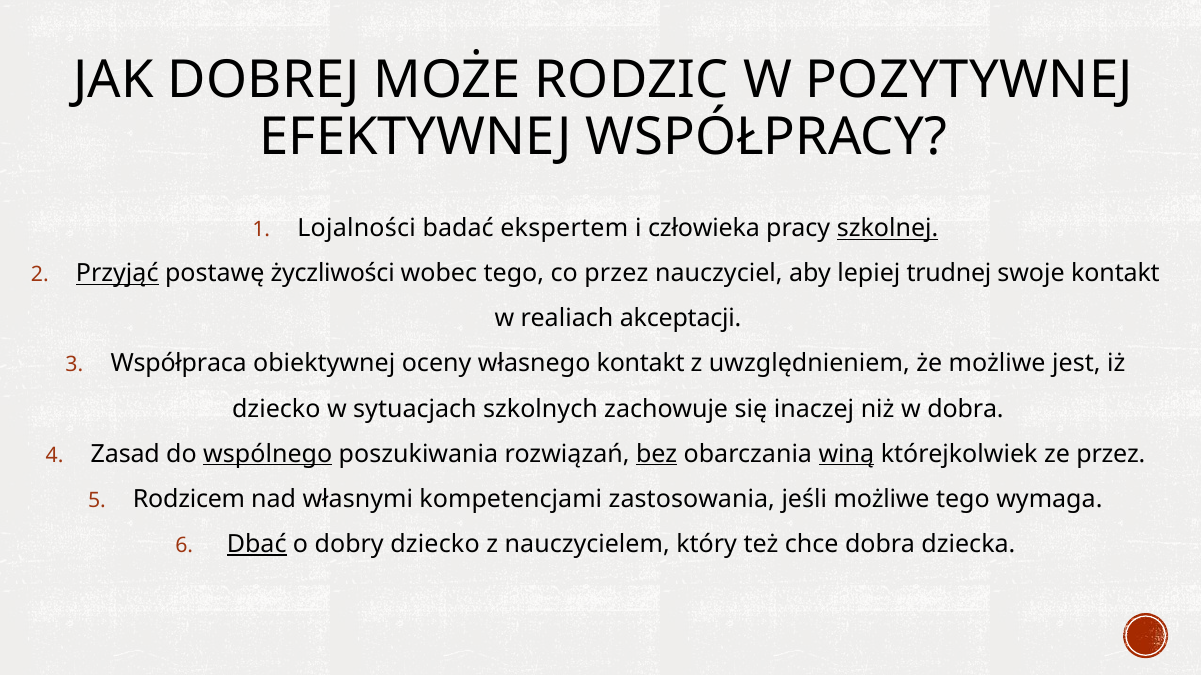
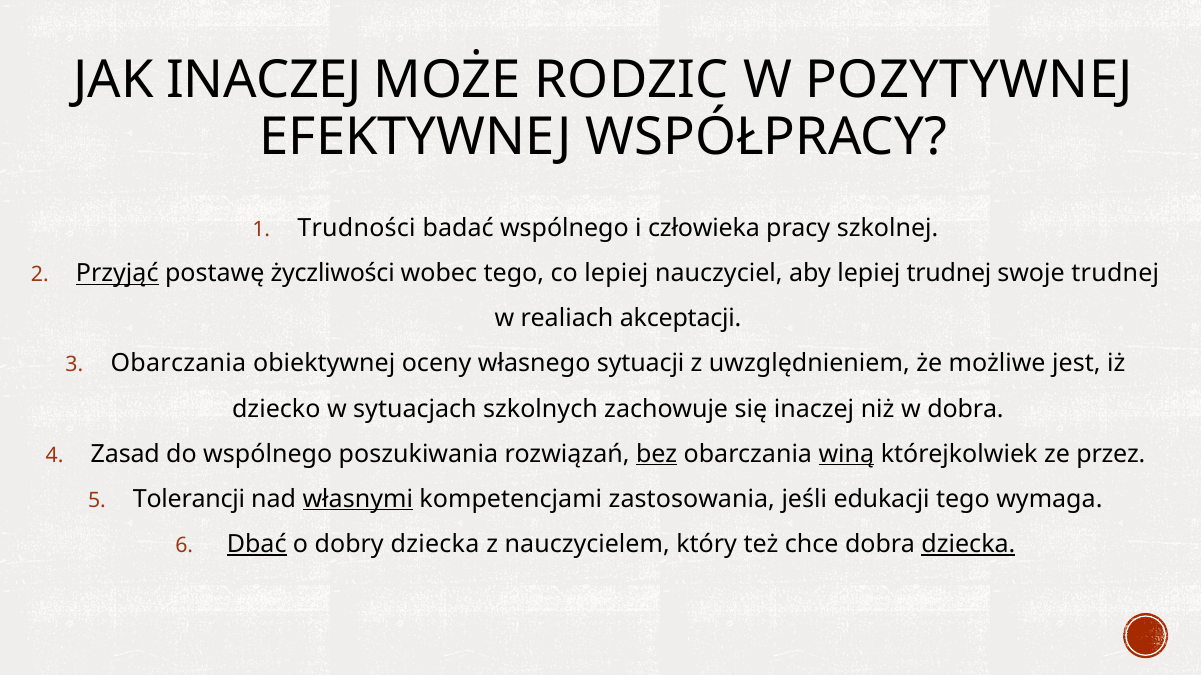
JAK DOBREJ: DOBREJ -> INACZEJ (264, 80)
Lojalności: Lojalności -> Trudności (357, 229)
badać ekspertem: ekspertem -> wspólnego (564, 229)
szkolnej underline: present -> none (888, 229)
co przez: przez -> lepiej (616, 274)
swoje kontakt: kontakt -> trudnej (1115, 274)
Współpraca: Współpraca -> Obarczania (178, 364)
własnego kontakt: kontakt -> sytuacji (641, 364)
wspólnego underline: present -> none (268, 454)
Rodzicem: Rodzicem -> Tolerancji (189, 499)
własnymi underline: none -> present (358, 499)
jeśli możliwe: możliwe -> edukacji (882, 499)
dobry dziecko: dziecko -> dziecka (435, 544)
dziecka underline: none -> present (968, 544)
